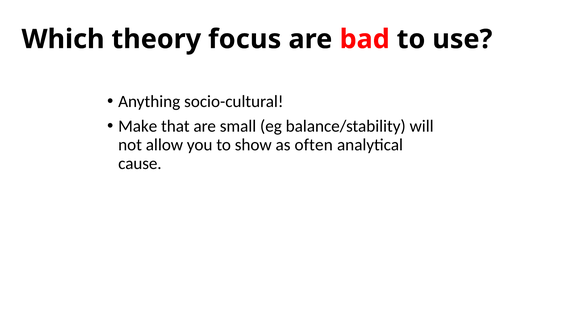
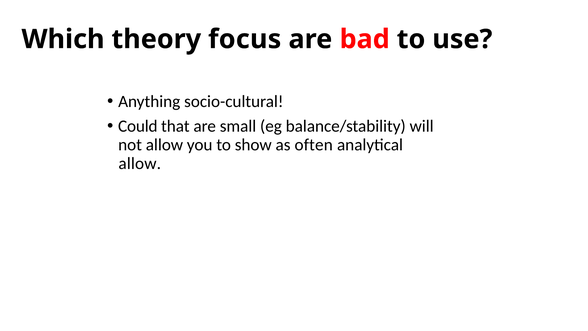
Make: Make -> Could (138, 126)
cause: cause -> allow (140, 163)
